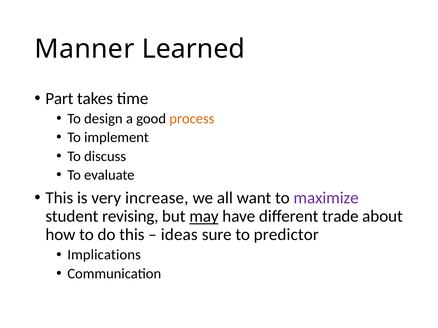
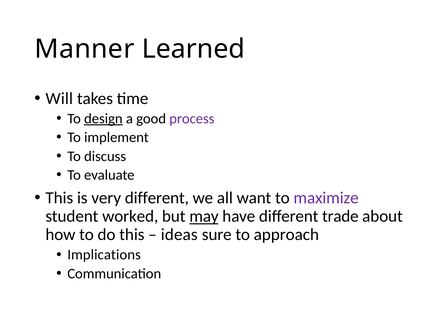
Part: Part -> Will (59, 99)
design underline: none -> present (103, 119)
process colour: orange -> purple (192, 119)
very increase: increase -> different (157, 198)
revising: revising -> worked (130, 217)
predictor: predictor -> approach (286, 235)
